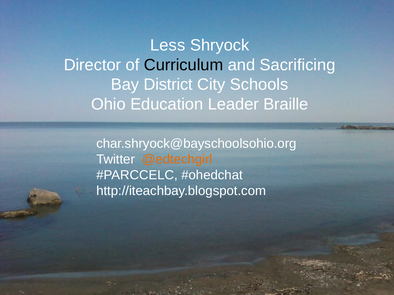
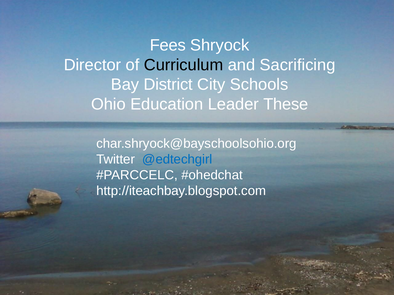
Less: Less -> Fees (168, 45)
Braille: Braille -> These (286, 104)
@edtechgirl colour: orange -> blue (177, 160)
